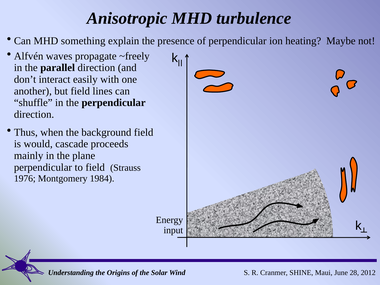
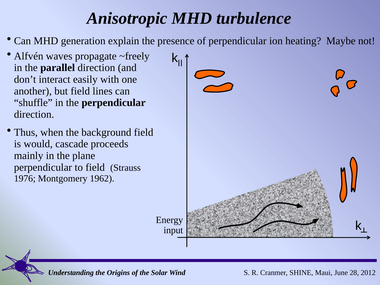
something: something -> generation (83, 41)
1984: 1984 -> 1962 (102, 178)
